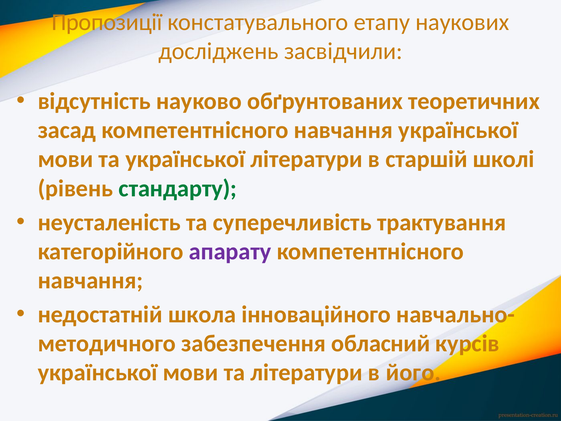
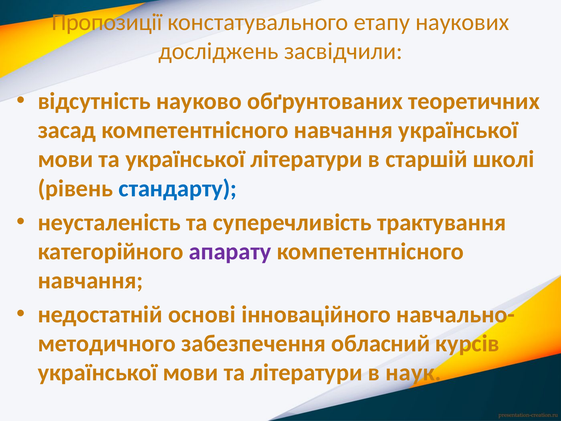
стандарту colour: green -> blue (178, 188)
школа: школа -> основі (202, 314)
його: його -> наук (413, 372)
